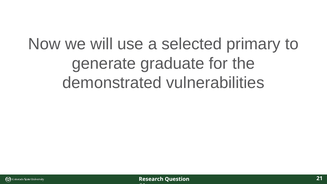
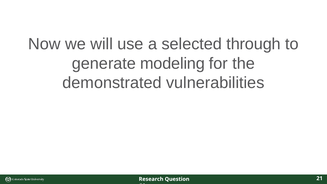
primary: primary -> through (254, 44)
graduate: graduate -> modeling (172, 63)
